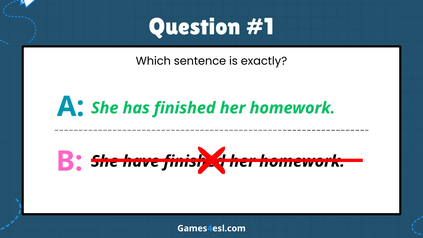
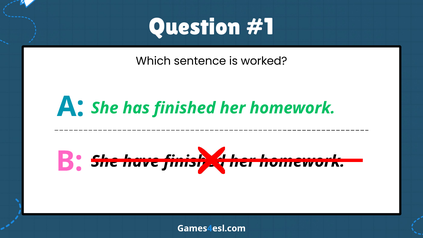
exactly: exactly -> worked (264, 61)
